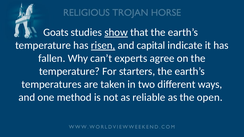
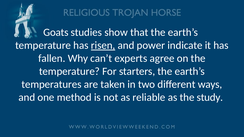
show underline: present -> none (116, 32)
capital: capital -> power (151, 45)
open: open -> study (210, 97)
